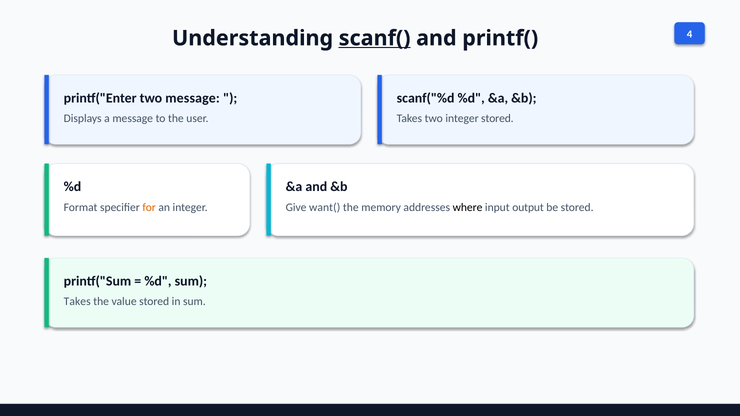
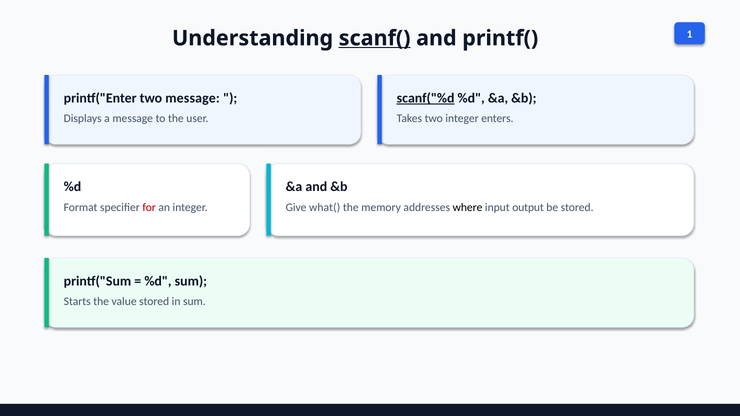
4: 4 -> 1 (690, 34)
scanf("%d underline: none -> present (426, 98)
integer stored: stored -> enters (497, 119)
for colour: orange -> red (149, 207)
want(: want( -> what( (325, 207)
Takes: Takes -> Starts (77, 302)
